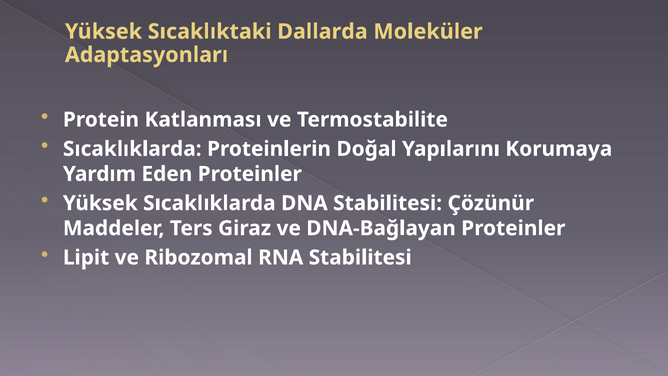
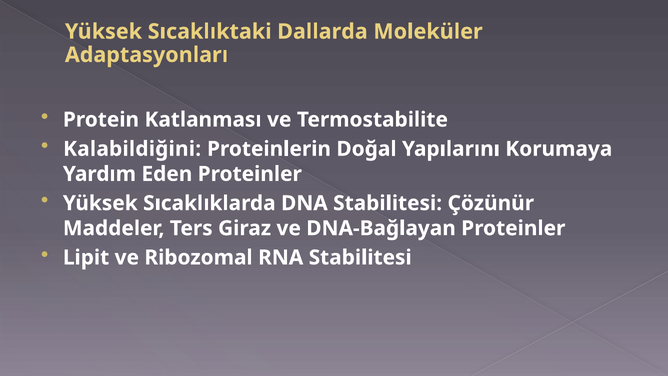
Sıcaklıklarda: Sıcaklıklarda -> Kalabildiğini (132, 149)
